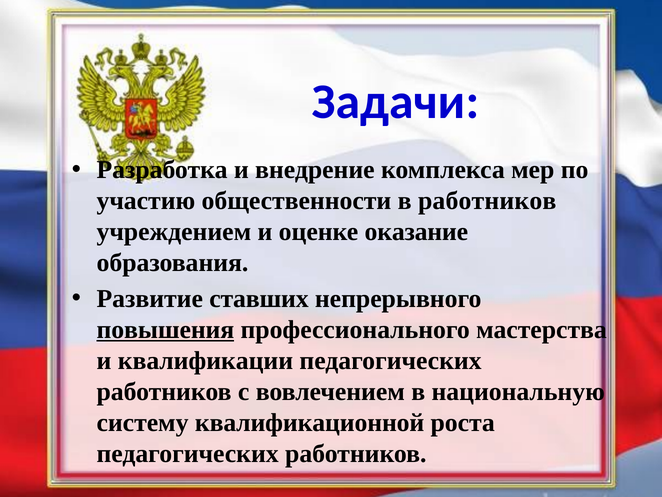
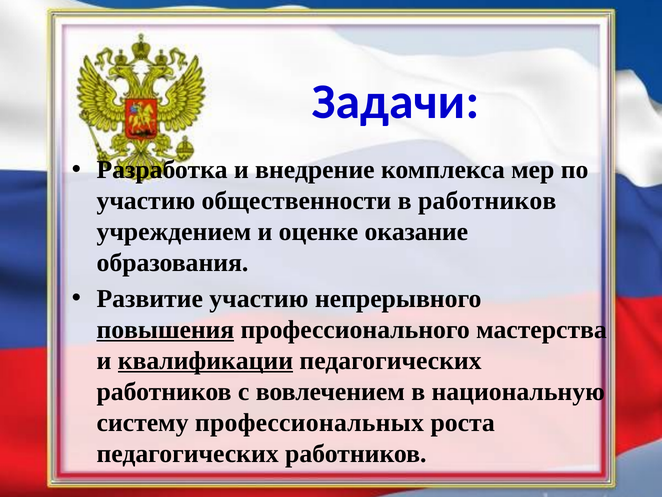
Развитие ставших: ставших -> участию (259, 299)
квалификации underline: none -> present (205, 360)
квалификационной: квалификационной -> профессиональных (309, 422)
